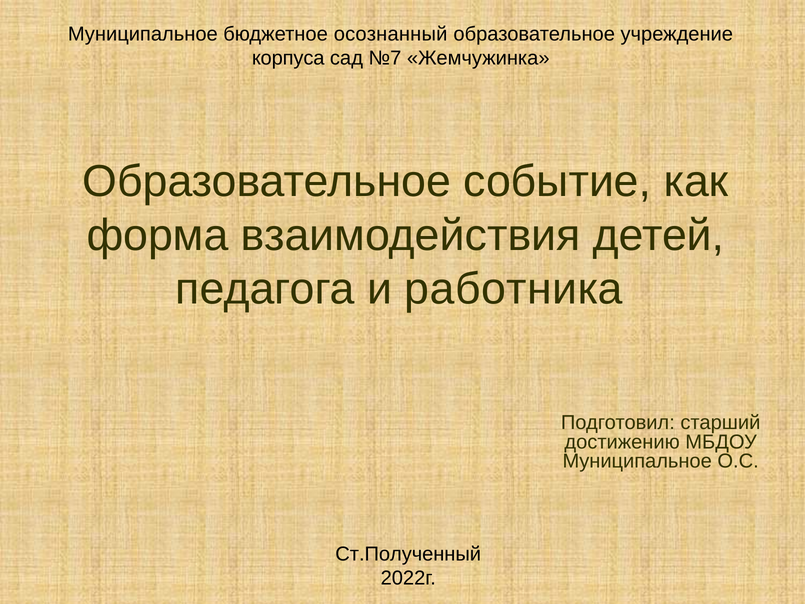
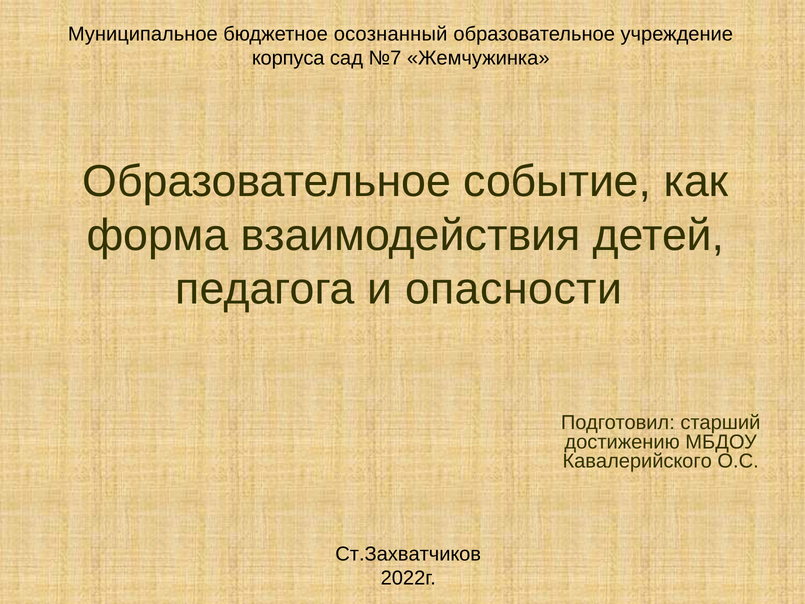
работника: работника -> опасности (514, 289)
Муниципальное: Муниципальное -> Кавалерийского (637, 461)
Ст.Полученный: Ст.Полученный -> Ст.Захватчиков (408, 554)
